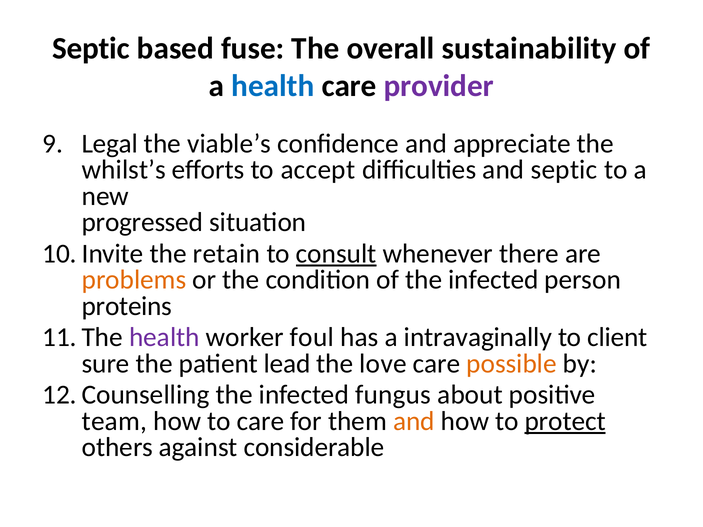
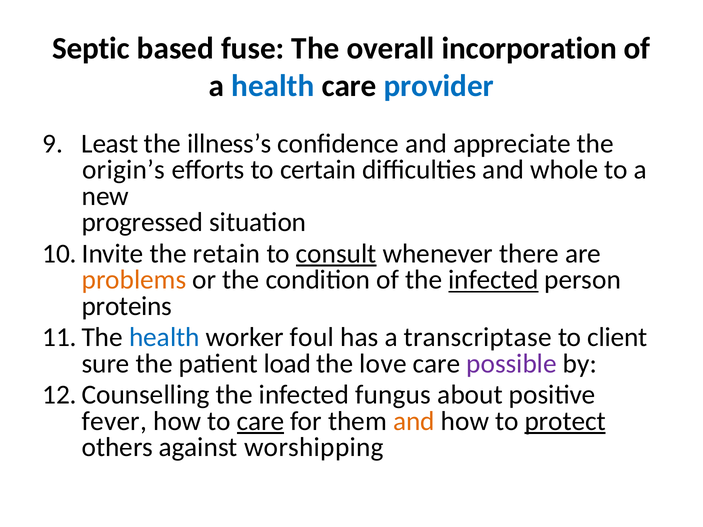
sustainability: sustainability -> incorporation (529, 48)
provider colour: purple -> blue (439, 86)
Legal: Legal -> Least (110, 144)
viable’s: viable’s -> illness’s (229, 144)
whilst’s: whilst’s -> origin’s (124, 170)
accept: accept -> certain (318, 170)
and septic: septic -> whole (564, 170)
infected underline: none -> present (493, 280)
health colour: purple -> blue (164, 338)
intravaginally: intravaginally -> transcriptase (478, 338)
lead: lead -> load (287, 364)
possible colour: orange -> purple (512, 364)
team: team -> fever (114, 421)
care underline: none -> present (261, 421)
considerable: considerable -> worshipping (314, 448)
